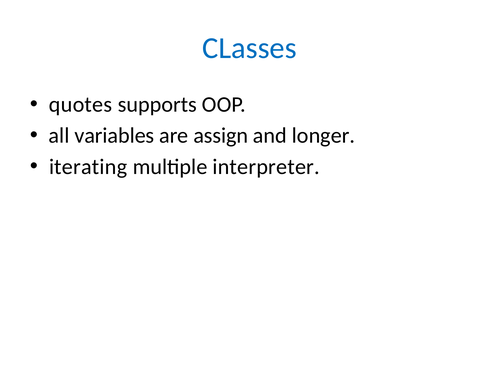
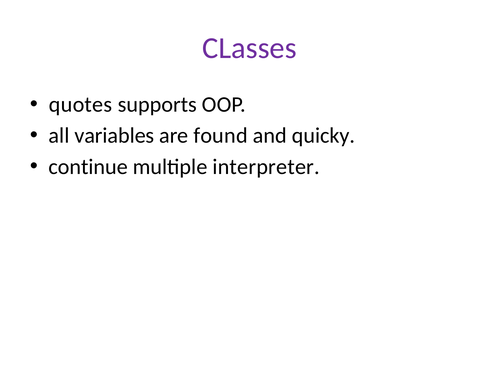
CLasses colour: blue -> purple (249, 48)
assign: assign -> found (221, 136)
longer: longer -> quicky (324, 136)
iterating: iterating -> continue (88, 167)
